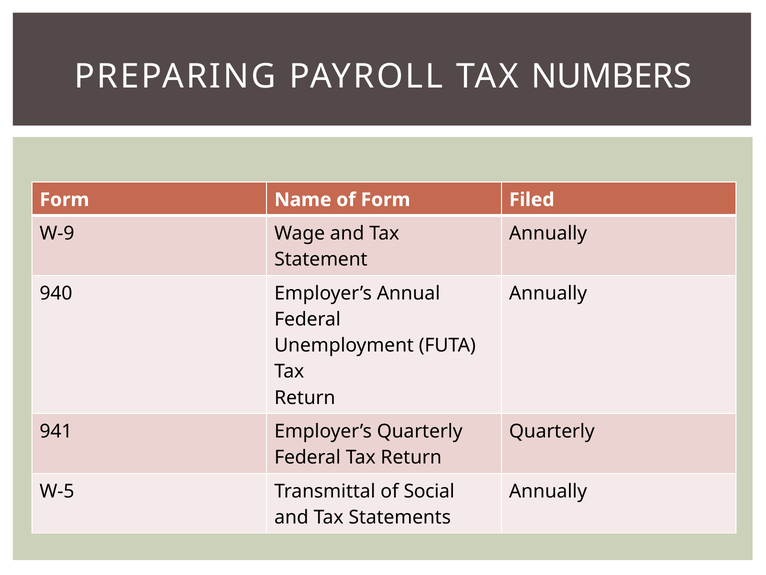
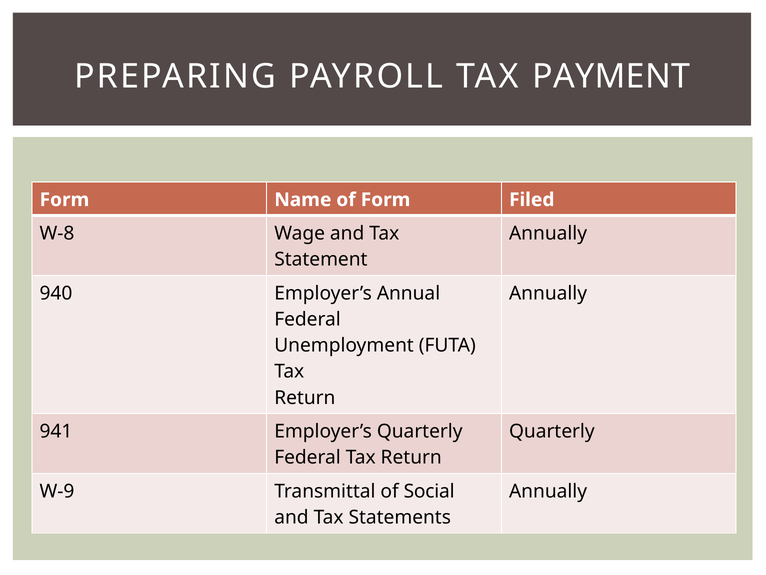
NUMBERS: NUMBERS -> PAYMENT (611, 76)
W-9: W-9 -> W-8 (57, 233)
W-5: W-5 -> W-9 (57, 491)
